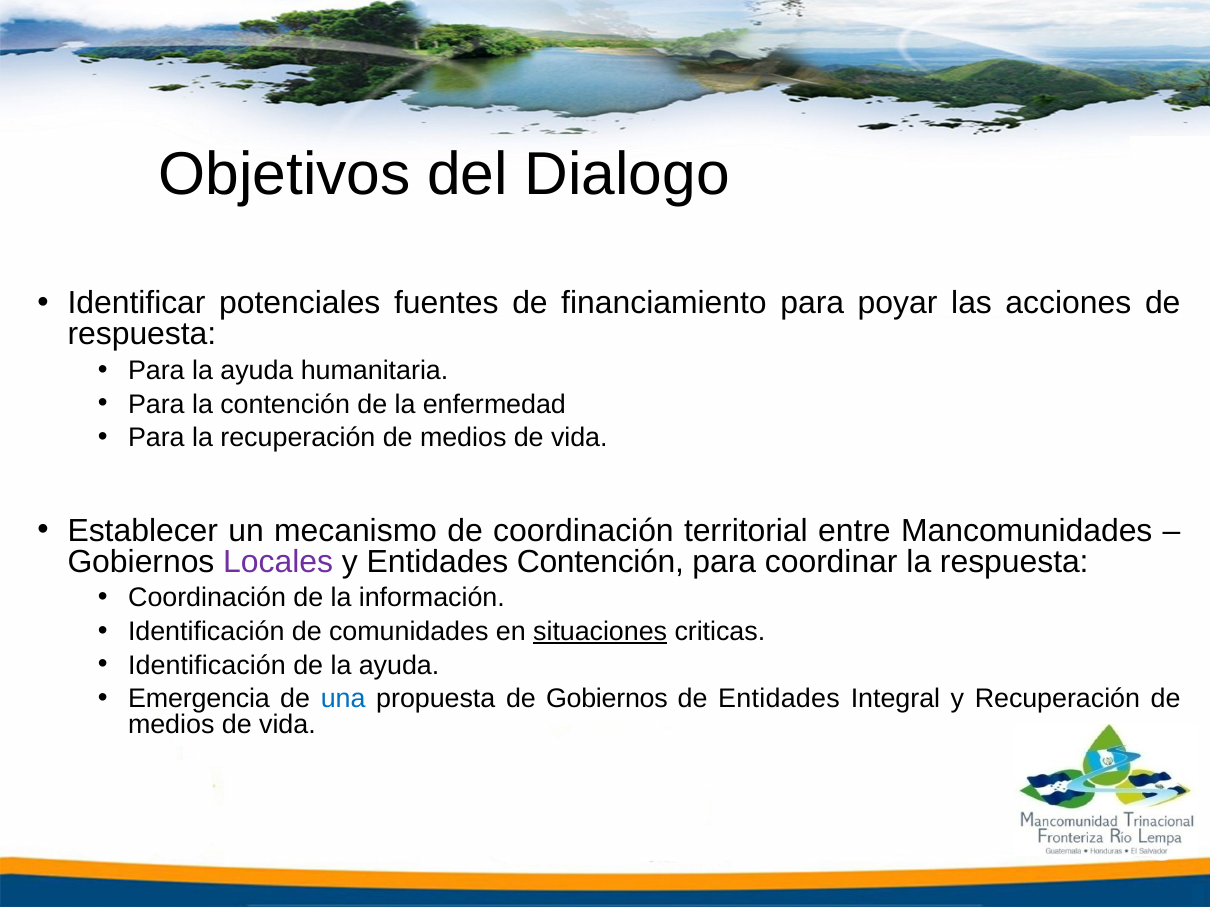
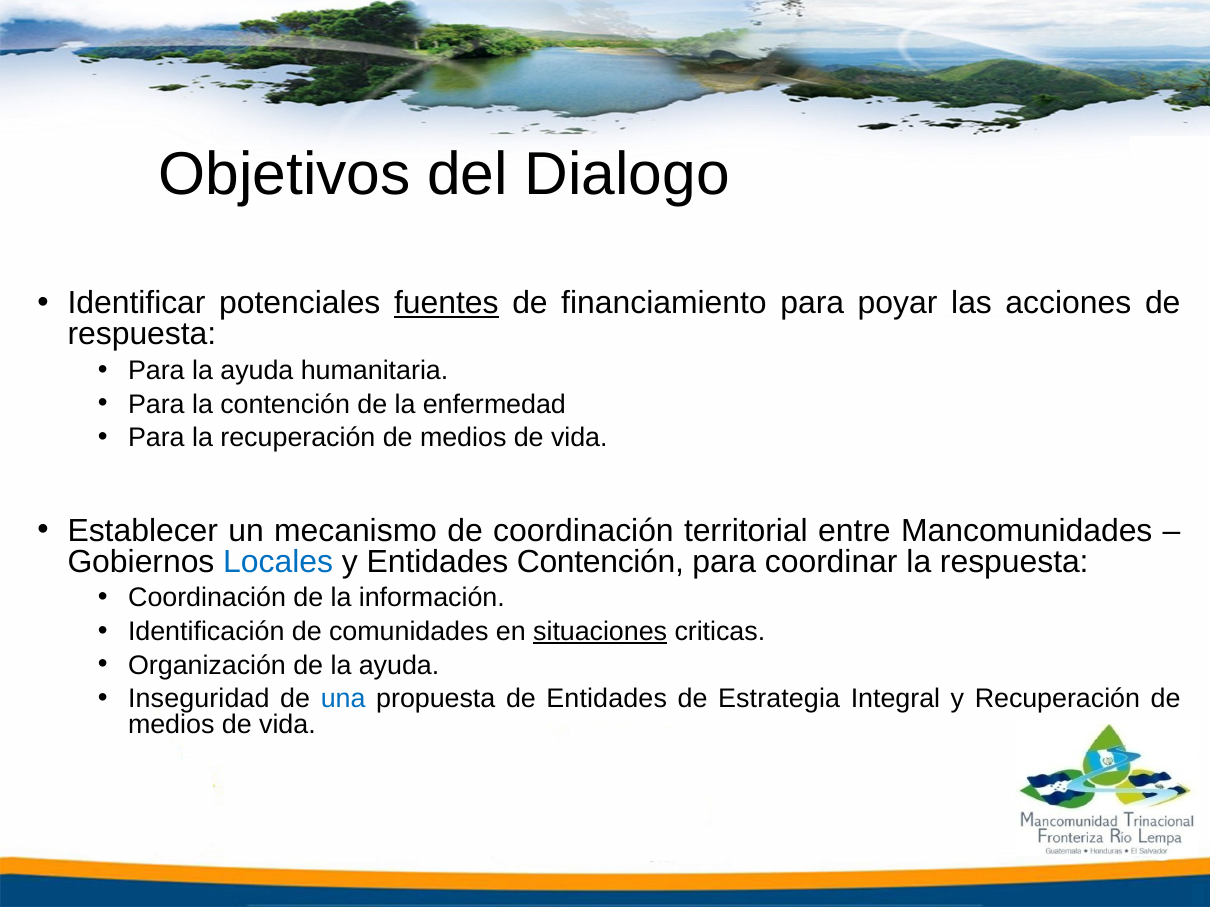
fuentes underline: none -> present (446, 303)
Locales colour: purple -> blue (278, 562)
Identificación: Identificación -> Organización (207, 666)
Emergencia: Emergencia -> Inseguridad (199, 699)
de Gobiernos: Gobiernos -> Entidades (607, 699)
de Entidades: Entidades -> Estrategia (779, 699)
